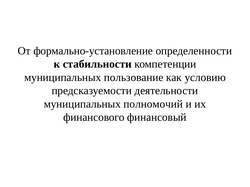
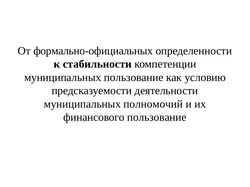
формально-установление: формально-установление -> формально-официальных (93, 51)
финансового финансовый: финансовый -> пользование (157, 118)
